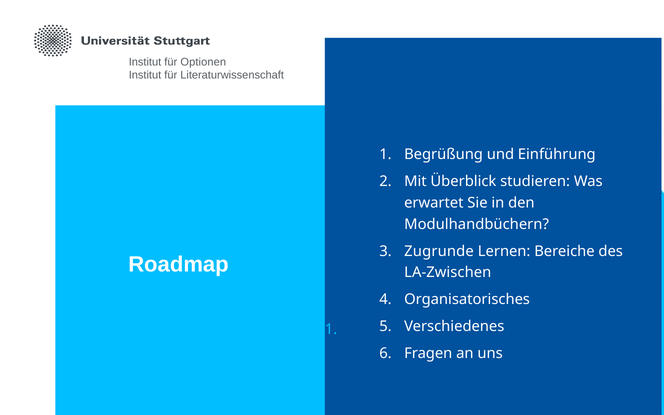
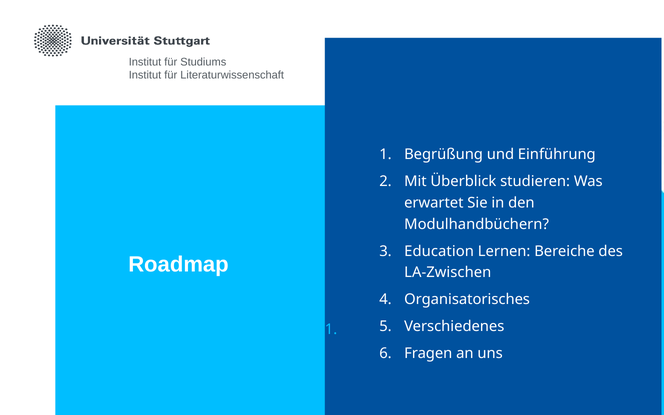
Optionen: Optionen -> Studiums (203, 62)
Zugrunde: Zugrunde -> Education (439, 251)
